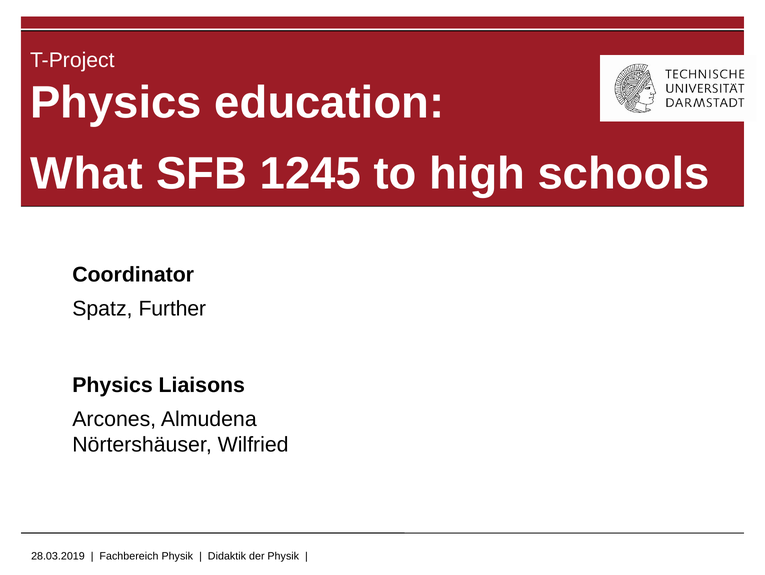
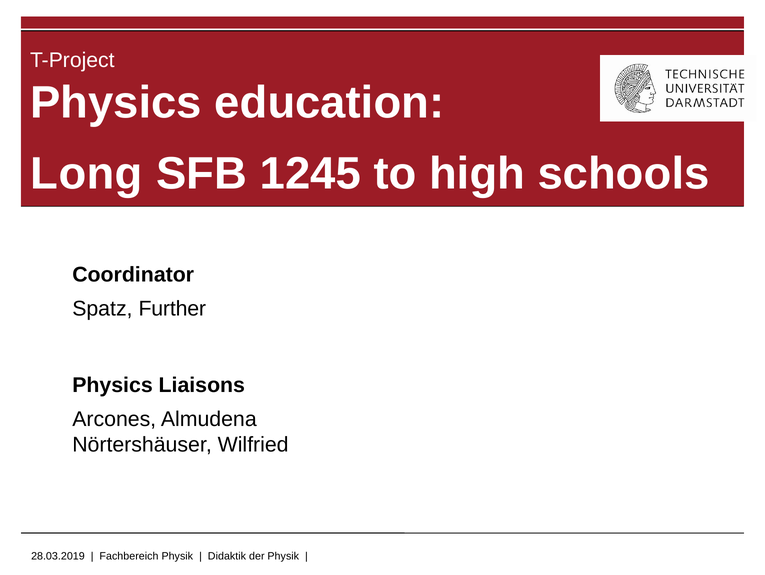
What: What -> Long (87, 174)
